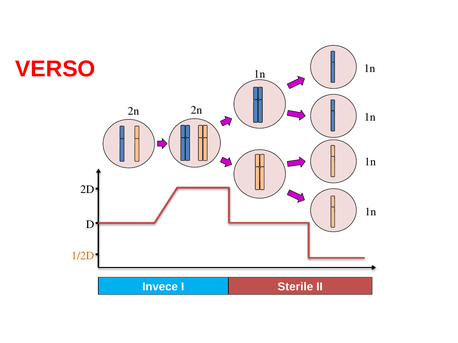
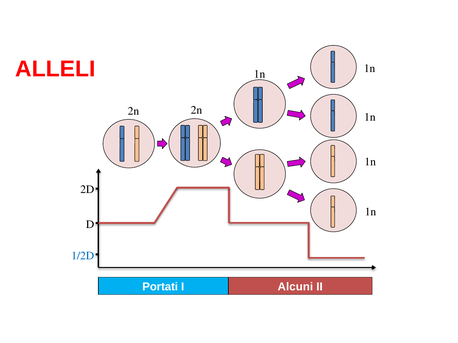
VERSO: VERSO -> ALLELI (55, 69)
1/2D colour: orange -> blue (83, 256)
Invece: Invece -> Portati (160, 287)
Sterile: Sterile -> Alcuni (295, 287)
